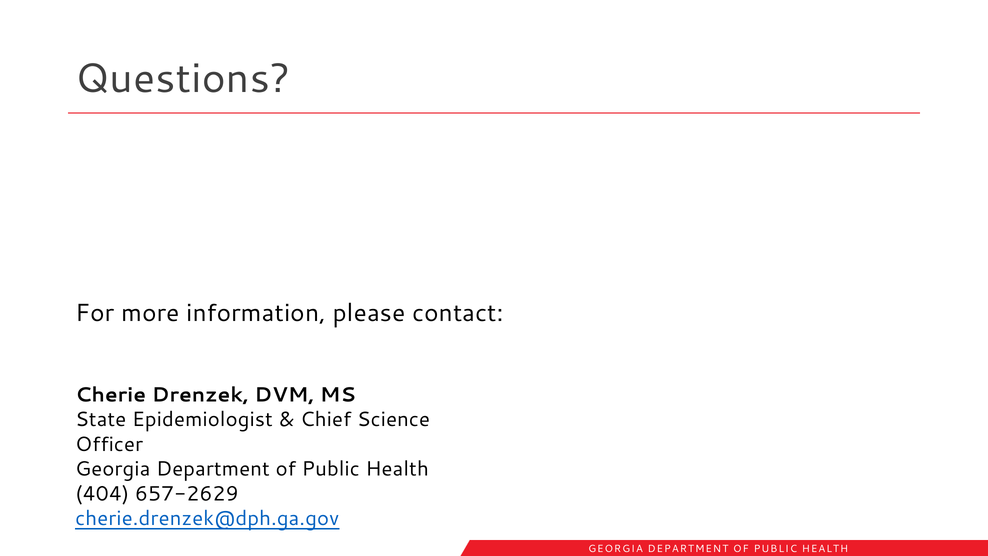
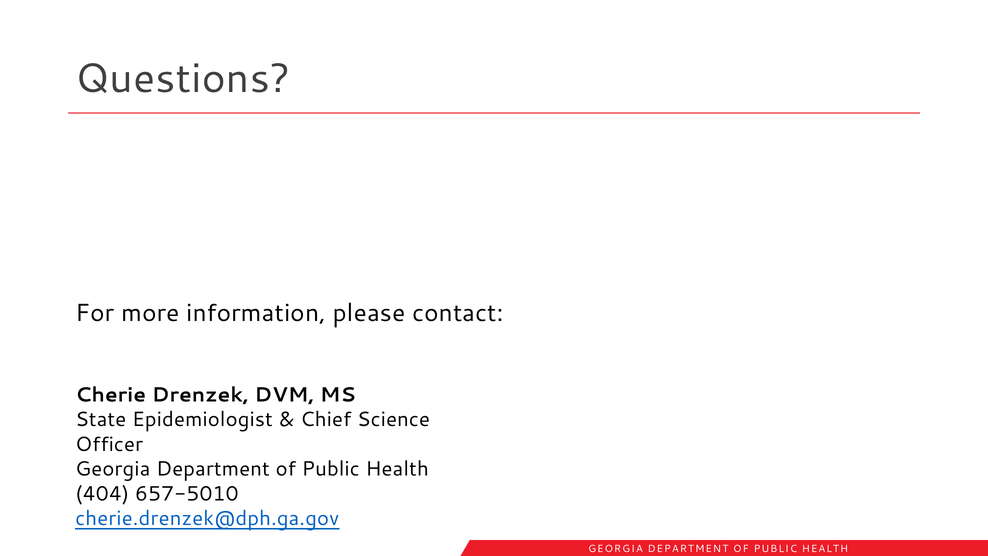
657-2629: 657-2629 -> 657-5010 (187, 494)
